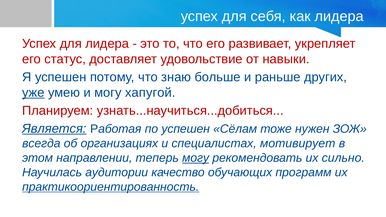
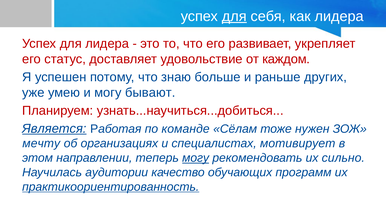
для underline: none -> present (234, 16)
навыки: навыки -> каждом (286, 59)
уже underline: present -> none (33, 93)
хапугой: хапугой -> бывают (150, 93)
по успешен: успешен -> команде (186, 129)
всегда: всегда -> мечту (41, 144)
